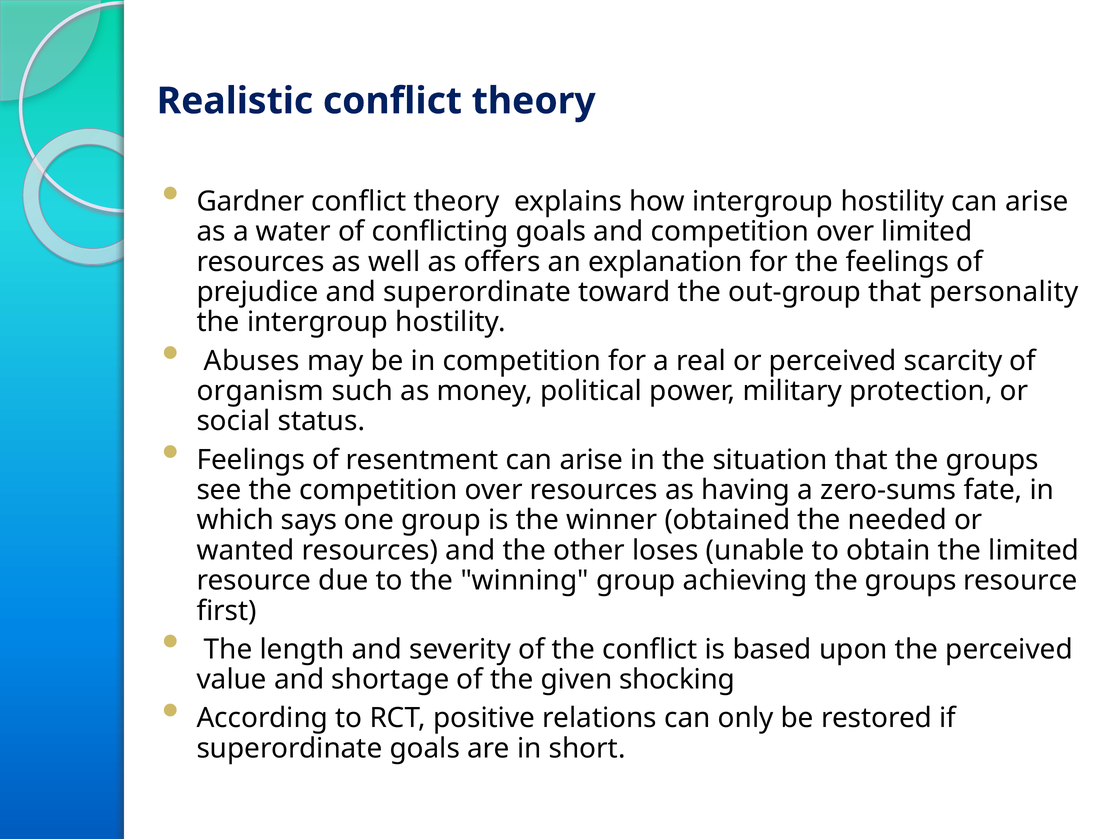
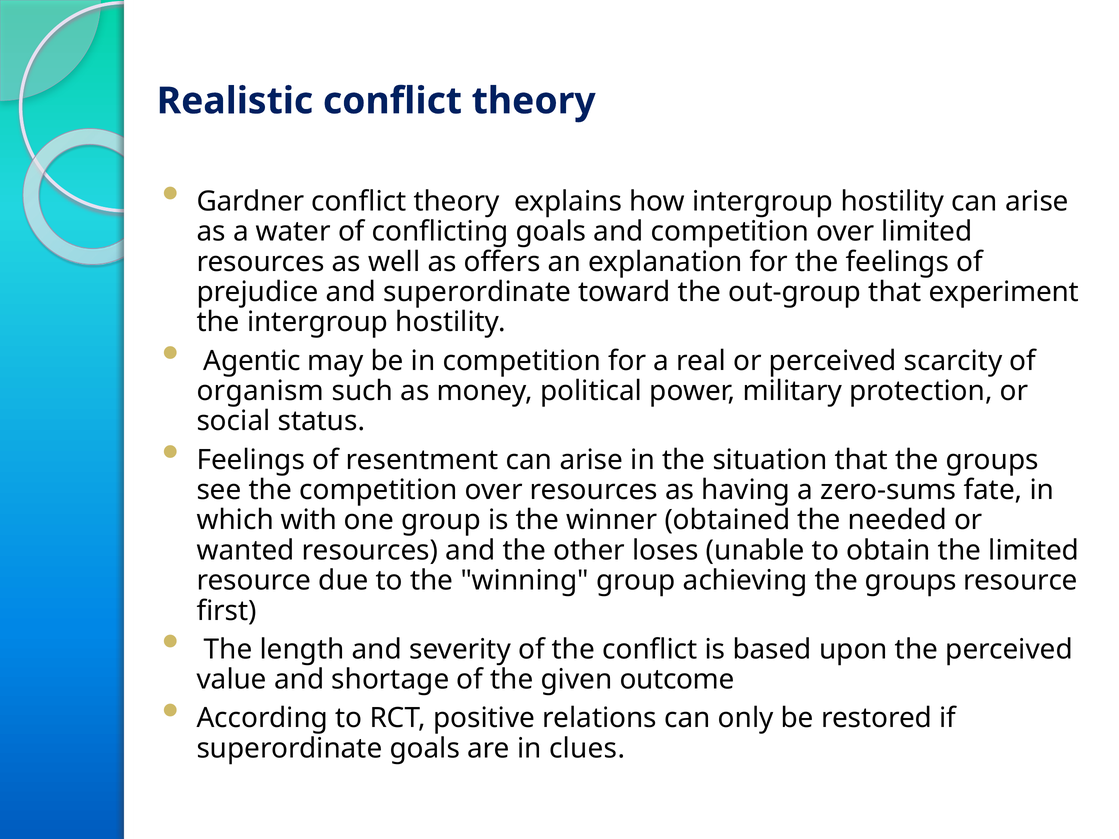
personality: personality -> experiment (1004, 292)
Abuses: Abuses -> Agentic (252, 361)
says: says -> with (309, 520)
shocking: shocking -> outcome (677, 680)
short: short -> clues (587, 749)
